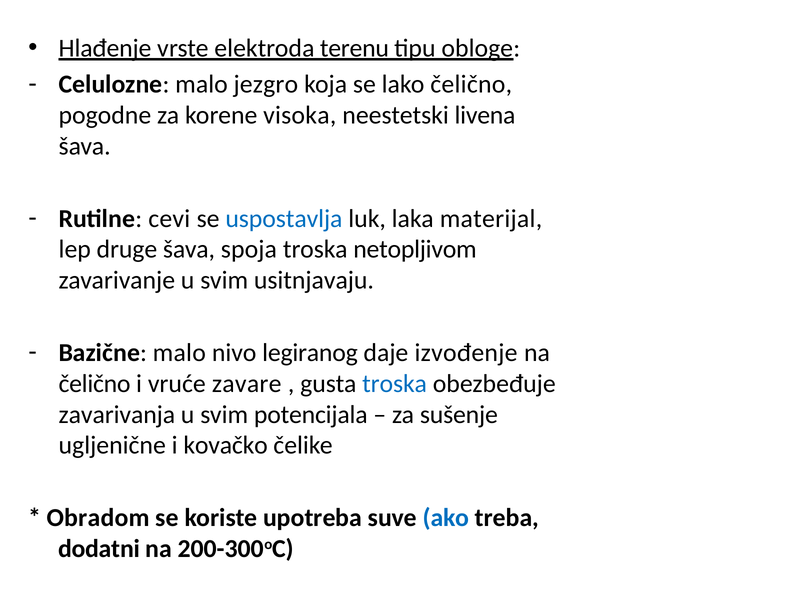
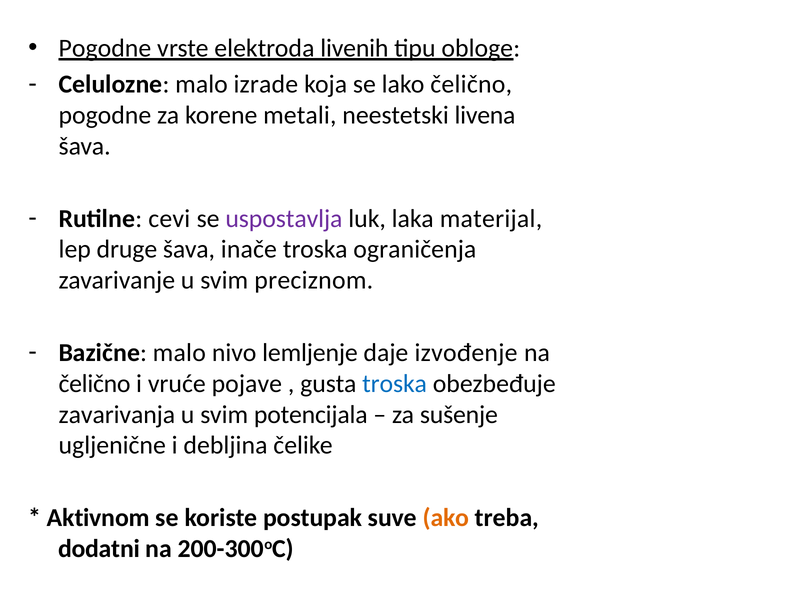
Hlađenje: Hlađenje -> Pogodne (105, 48)
terenu: terenu -> livenih (354, 48)
jezgro: jezgro -> izrade (266, 84)
visoka: visoka -> metali (300, 115)
uspostavlja colour: blue -> purple (284, 218)
spoja: spoja -> inače (249, 249)
netopljivom: netopljivom -> ograničenja (415, 249)
usitnjavaju: usitnjavaju -> preciznom (314, 280)
legiranog: legiranog -> lemljenje (310, 353)
zavare: zavare -> pojave (247, 384)
kovačko: kovačko -> debljina (225, 445)
Obradom: Obradom -> Aktivnom (98, 518)
upotreba: upotreba -> postupak (313, 518)
ako colour: blue -> orange (446, 518)
